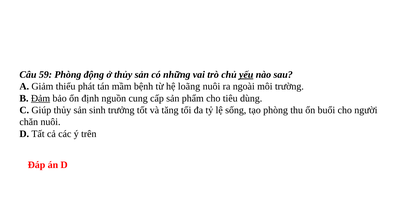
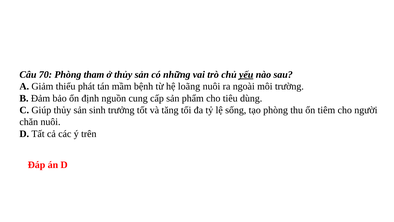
59: 59 -> 70 (45, 74)
động: động -> tham (94, 74)
Đảm underline: present -> none (41, 98)
buổi: buổi -> tiêm (326, 110)
